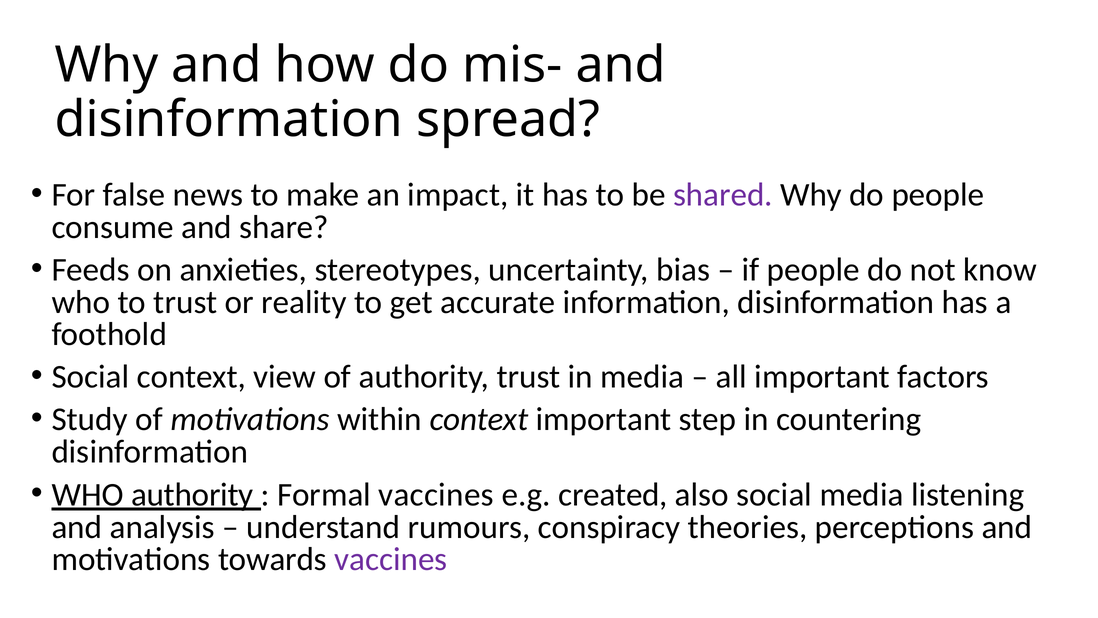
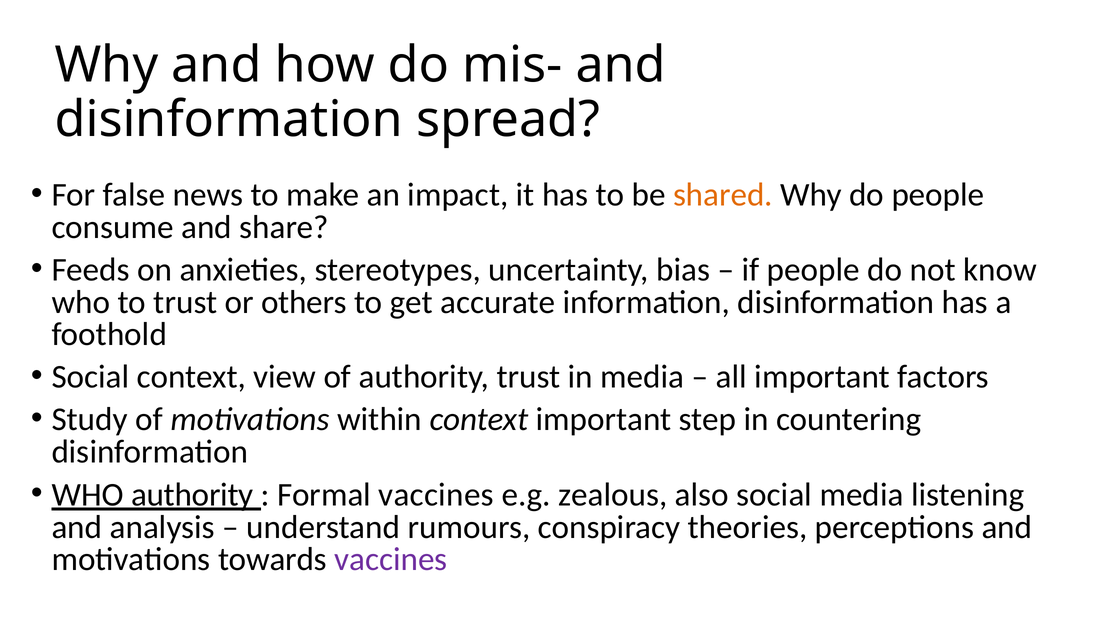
shared colour: purple -> orange (723, 195)
reality: reality -> others (304, 302)
created: created -> zealous (613, 494)
